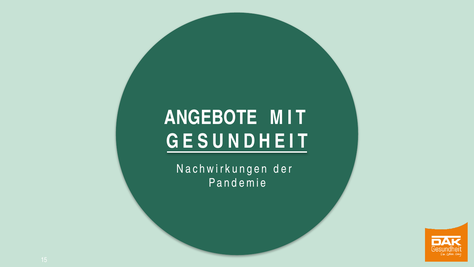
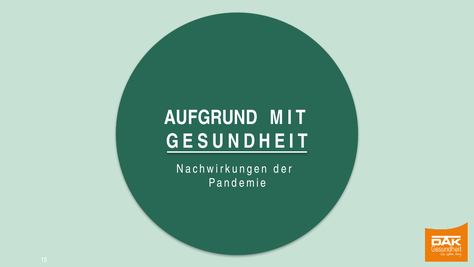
ANGEBOTE: ANGEBOTE -> AUFGRUND (211, 117)
